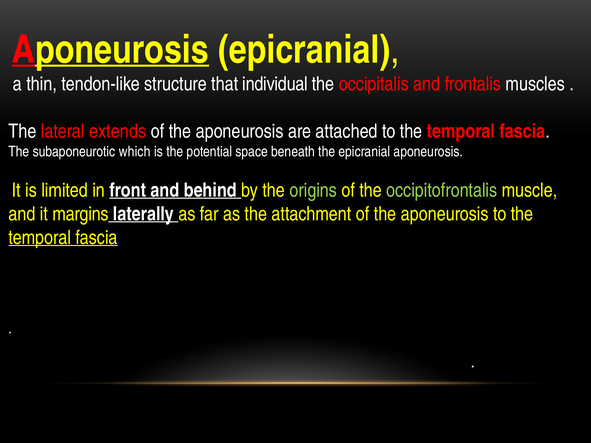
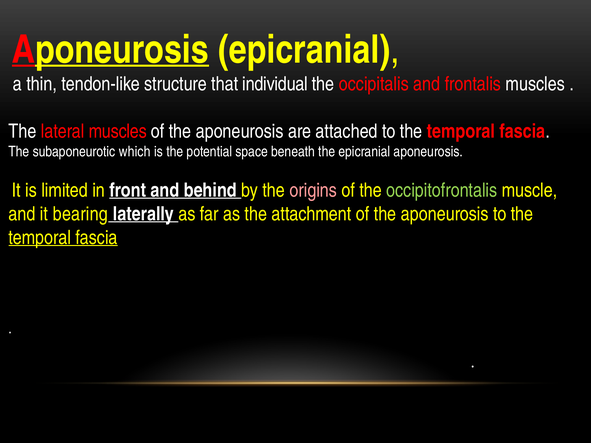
lateral extends: extends -> muscles (118, 131)
origins colour: light green -> pink (313, 190)
margins: margins -> bearing (80, 214)
